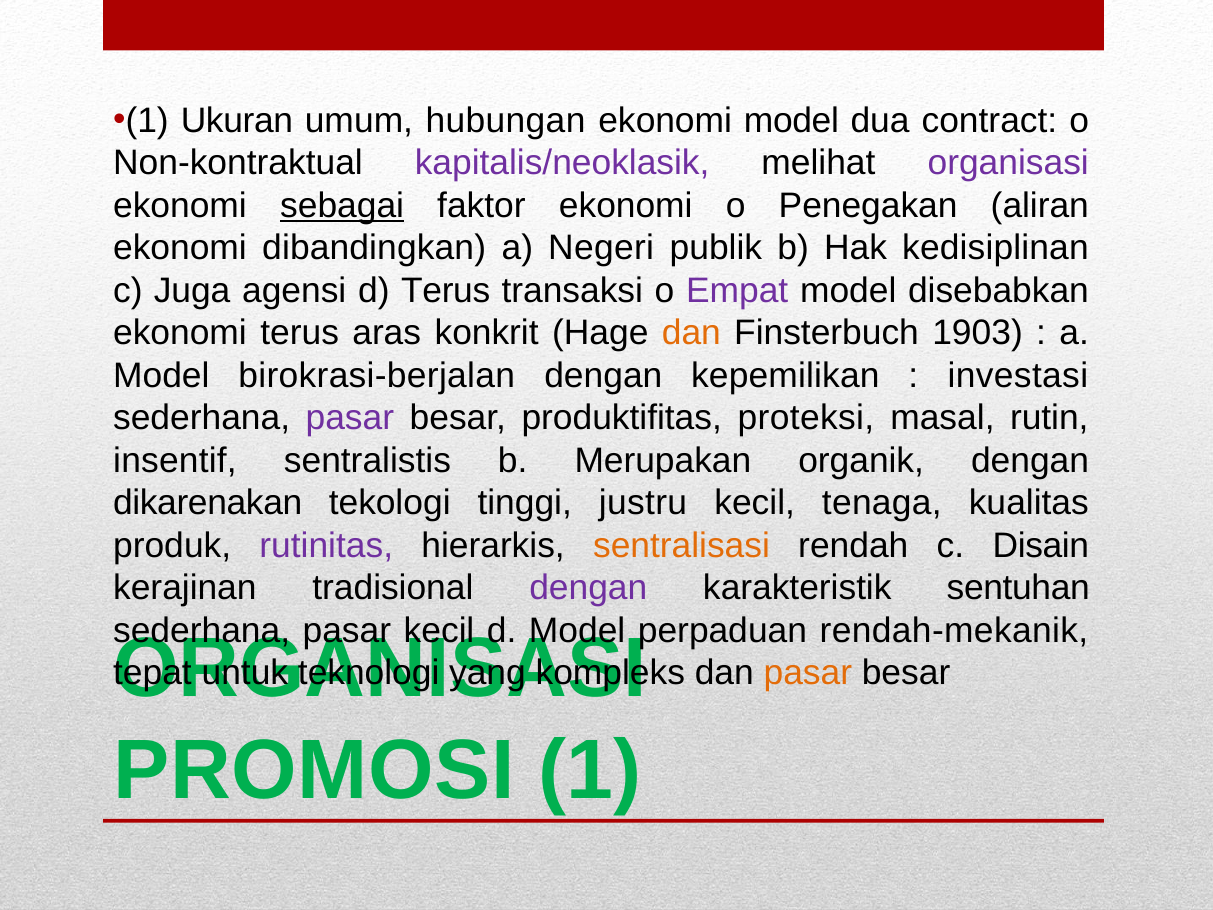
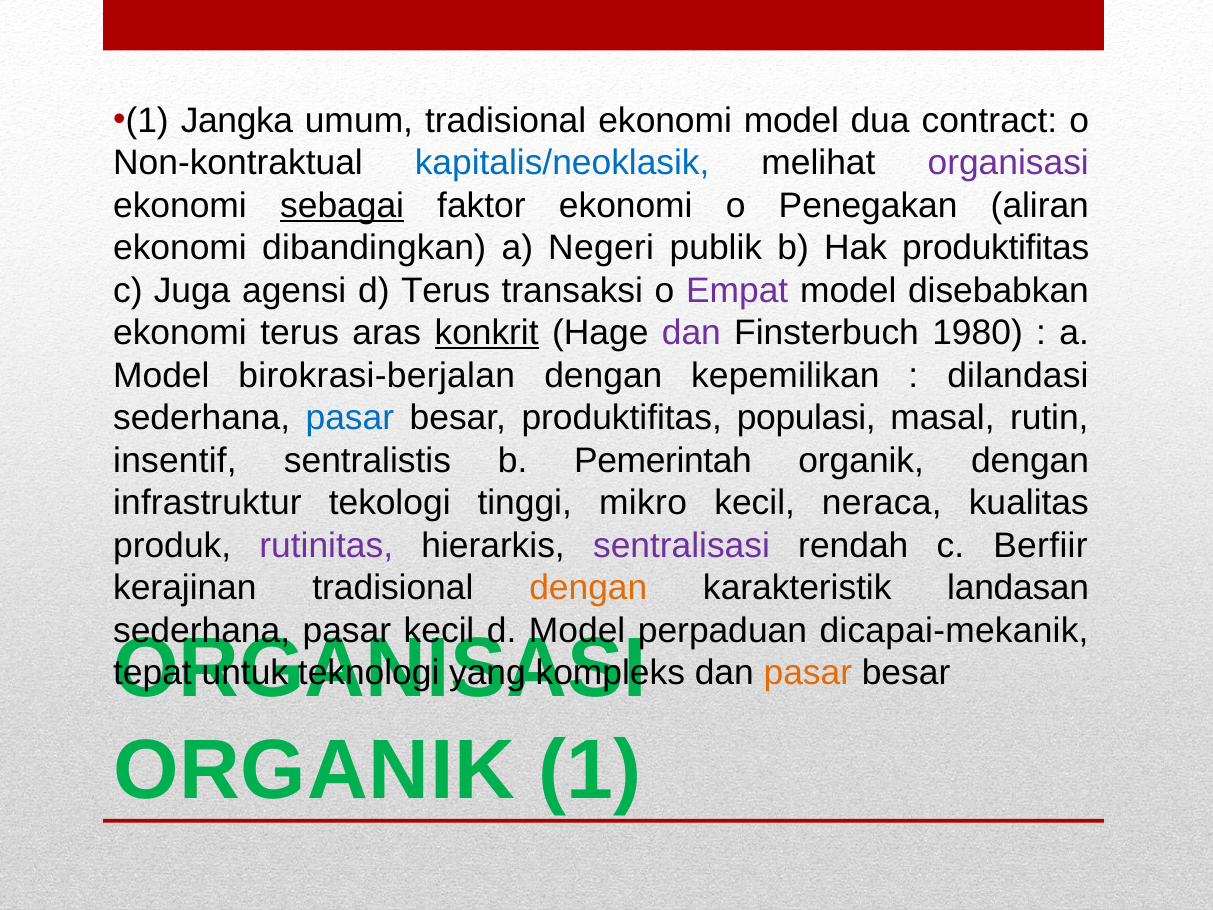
Ukuran: Ukuran -> Jangka (237, 121)
umum hubungan: hubungan -> tradisional (506, 121)
kapitalis/neoklasik colour: purple -> blue (562, 163)
Hak kedisiplinan: kedisiplinan -> produktifitas (996, 248)
konkrit underline: none -> present (487, 333)
dan colour: orange -> purple (691, 333)
1903: 1903 -> 1980 (978, 333)
investasi: investasi -> dilandasi (1018, 375)
pasar colour: purple -> blue (350, 418)
proteksi: proteksi -> populasi (806, 418)
Merupakan: Merupakan -> Pemerintah (663, 460)
dikarenakan: dikarenakan -> infrastruktur (207, 503)
justru: justru -> mikro (643, 503)
tenaga: tenaga -> neraca (882, 503)
sentralisasi colour: orange -> purple (682, 545)
Disain: Disain -> Berfiir (1040, 545)
dengan colour: purple -> orange (588, 588)
sentuhan: sentuhan -> landasan (1018, 588)
rendah-mekanik: rendah-mekanik -> dicapai-mekanik (954, 630)
PROMOSI: PROMOSI -> ORGANIK (314, 770)
